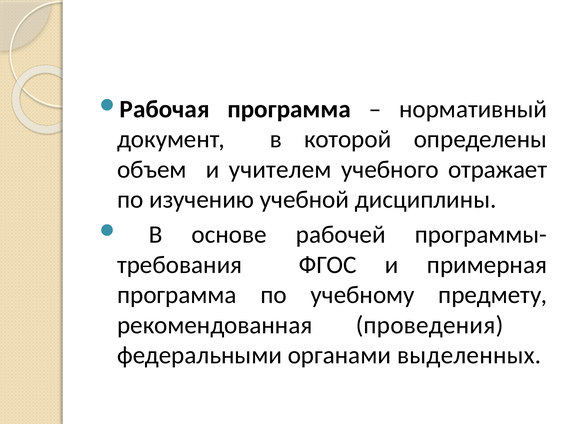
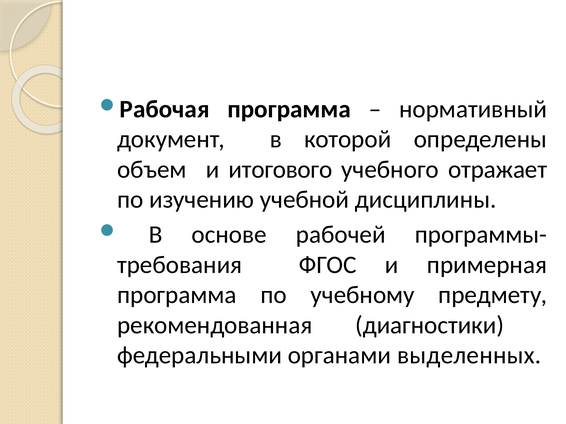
учителем: учителем -> итогового (280, 170)
проведения: проведения -> диагностики (430, 326)
